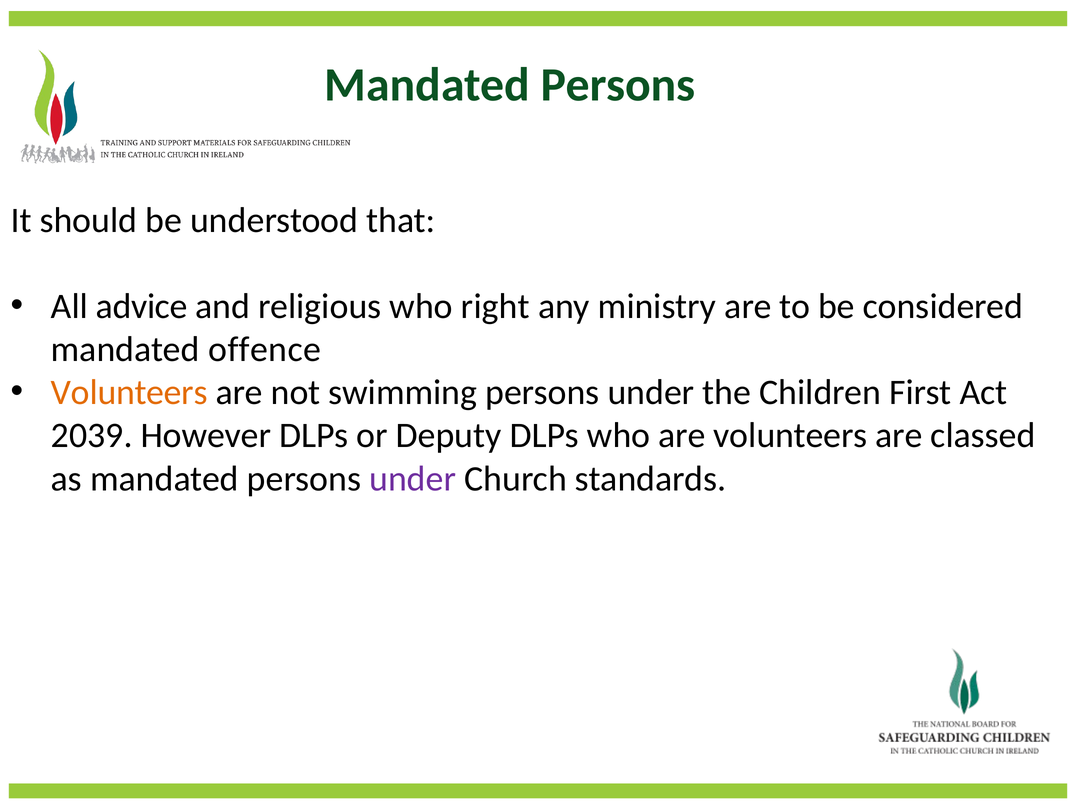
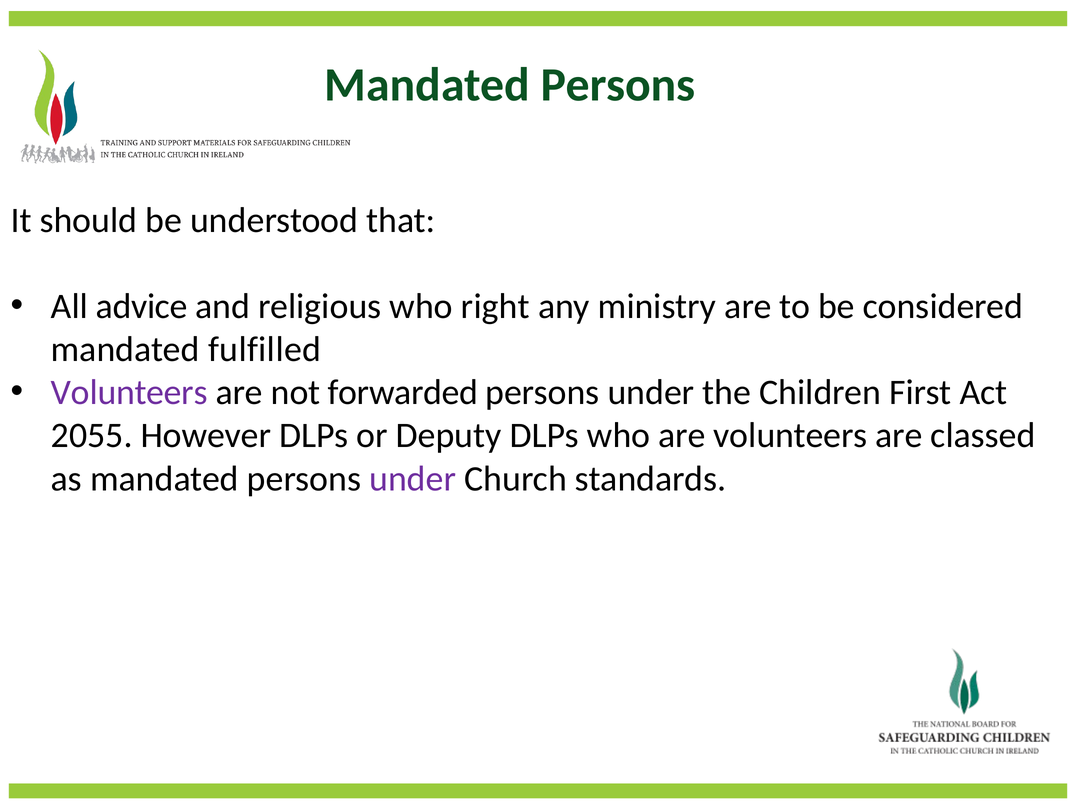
offence: offence -> fulfilled (265, 350)
Volunteers colour: orange -> purple (129, 393)
swimming: swimming -> forwarded (403, 393)
2039: 2039 -> 2055 (92, 436)
